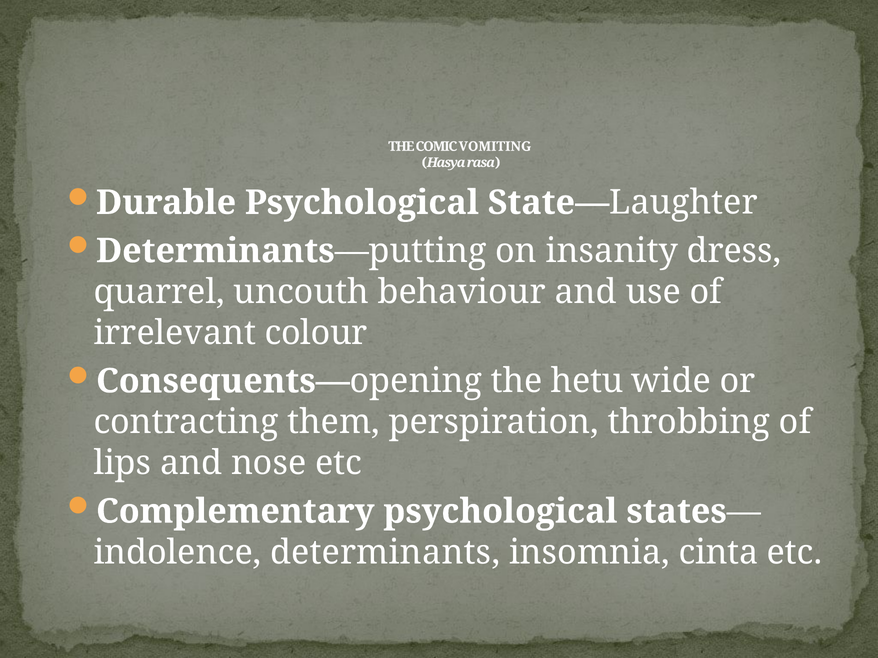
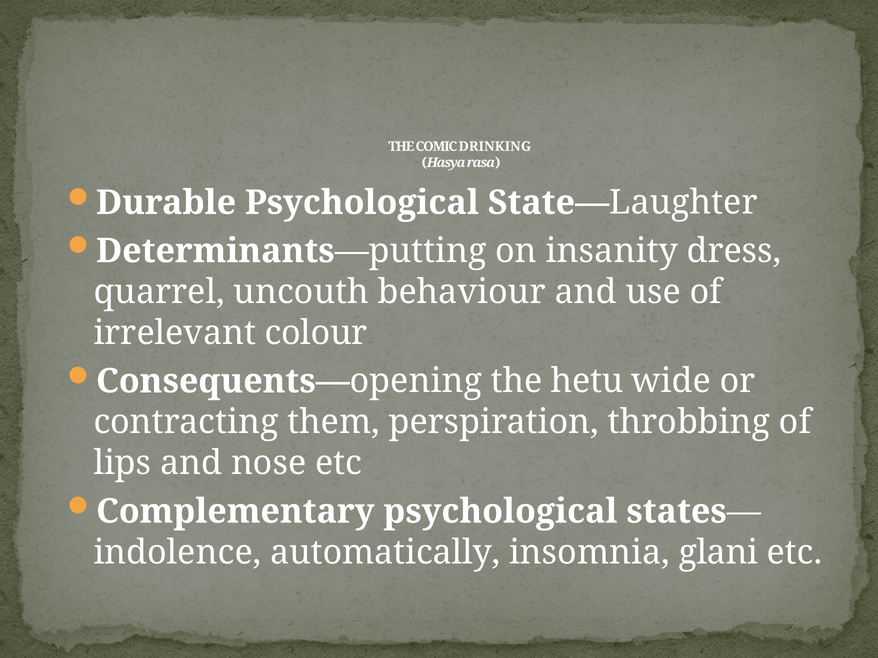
VOMITING: VOMITING -> DRINKING (495, 147)
determinants: determinants -> automatically (385, 553)
cinta: cinta -> glani (718, 553)
